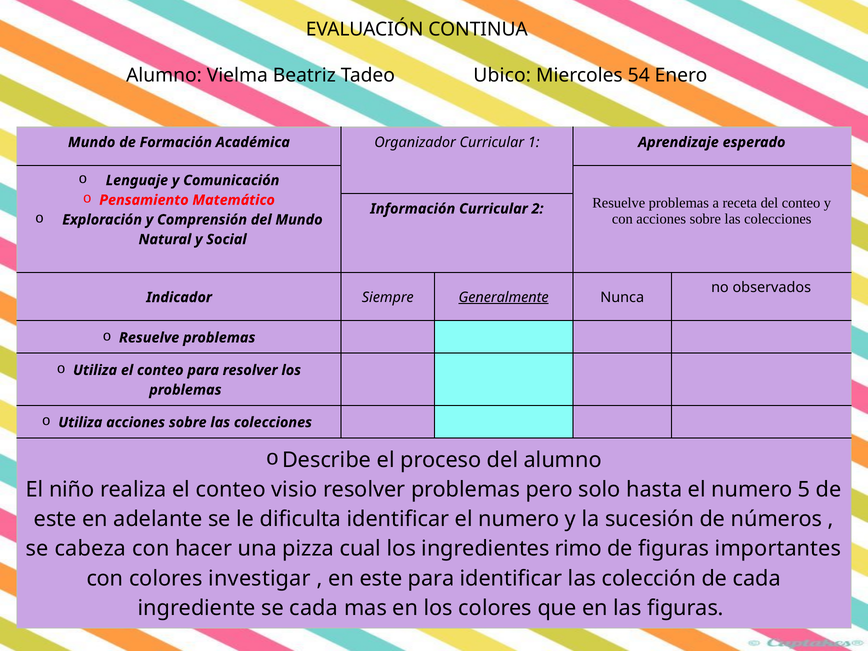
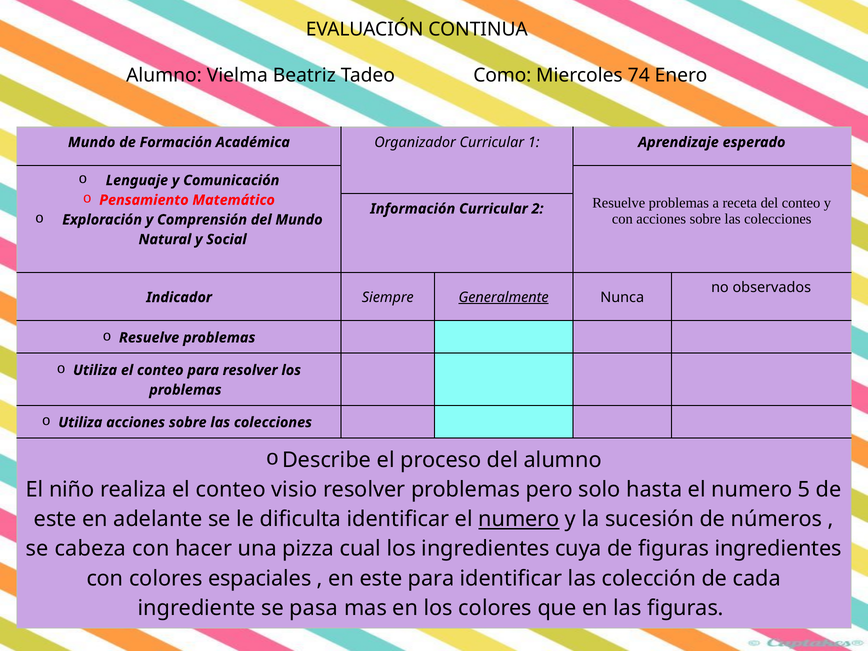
Ubico: Ubico -> Como (502, 76)
54: 54 -> 74 (639, 76)
numero underline: none -> present (519, 519)
rimo: rimo -> cuya (578, 549)
figuras importantes: importantes -> ingredientes (778, 549)
investigar: investigar -> espaciales (260, 578)
se cada: cada -> pasa (314, 608)
